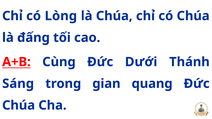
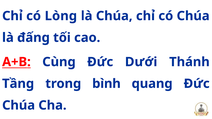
Sáng: Sáng -> Tầng (18, 84)
gian: gian -> bình (106, 84)
